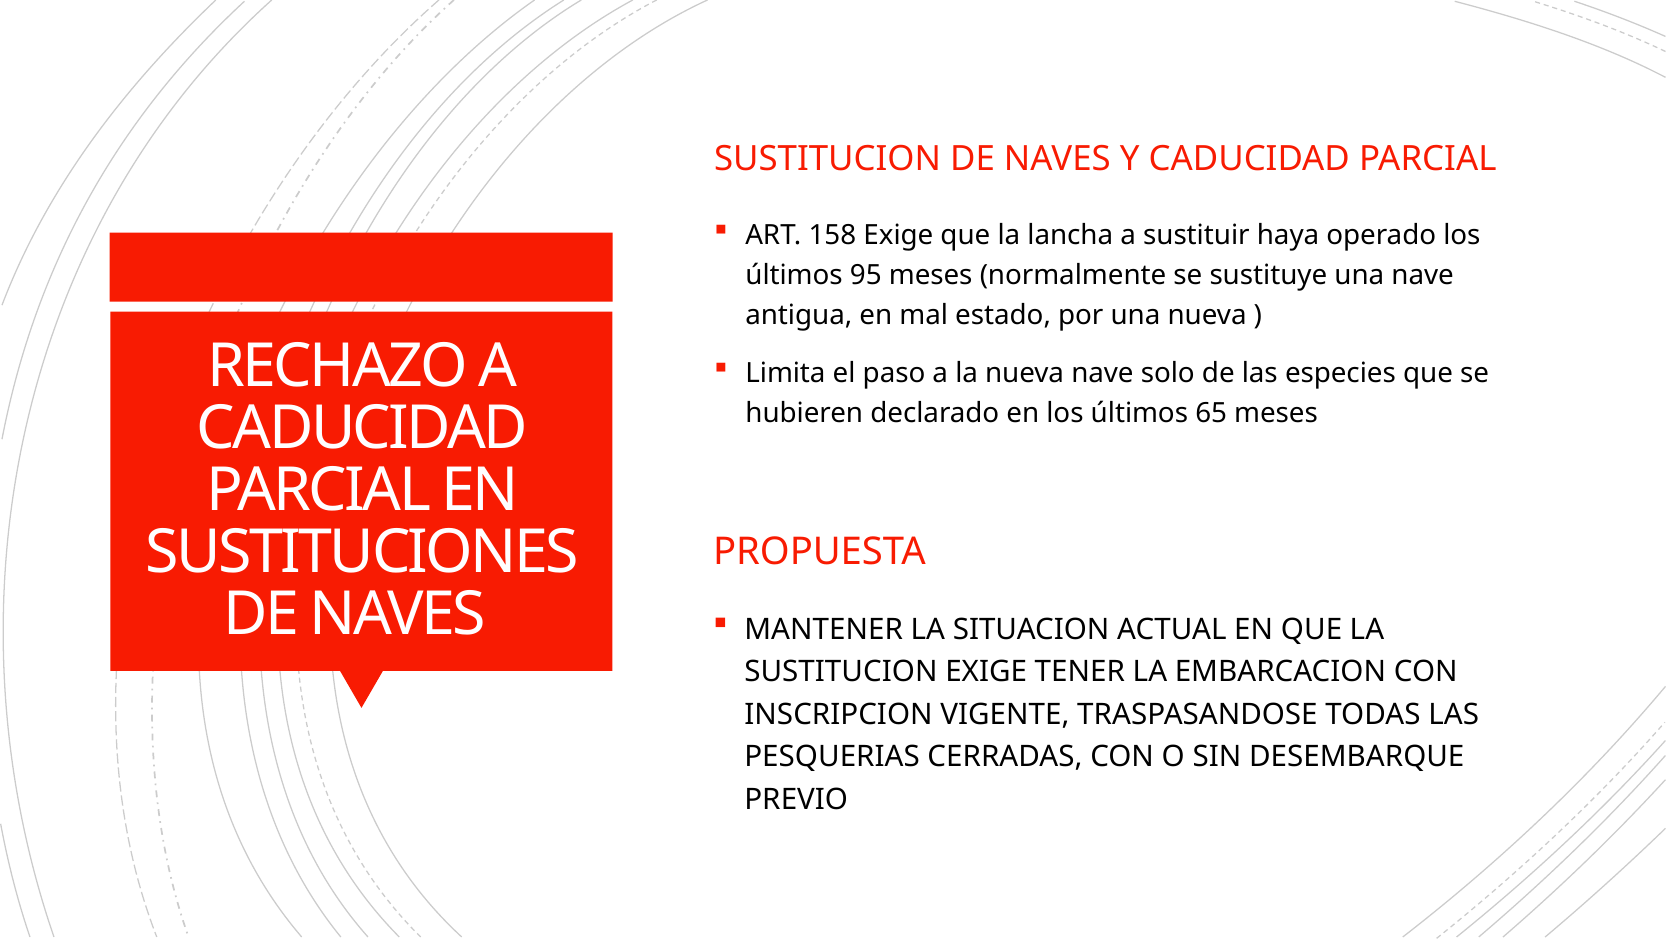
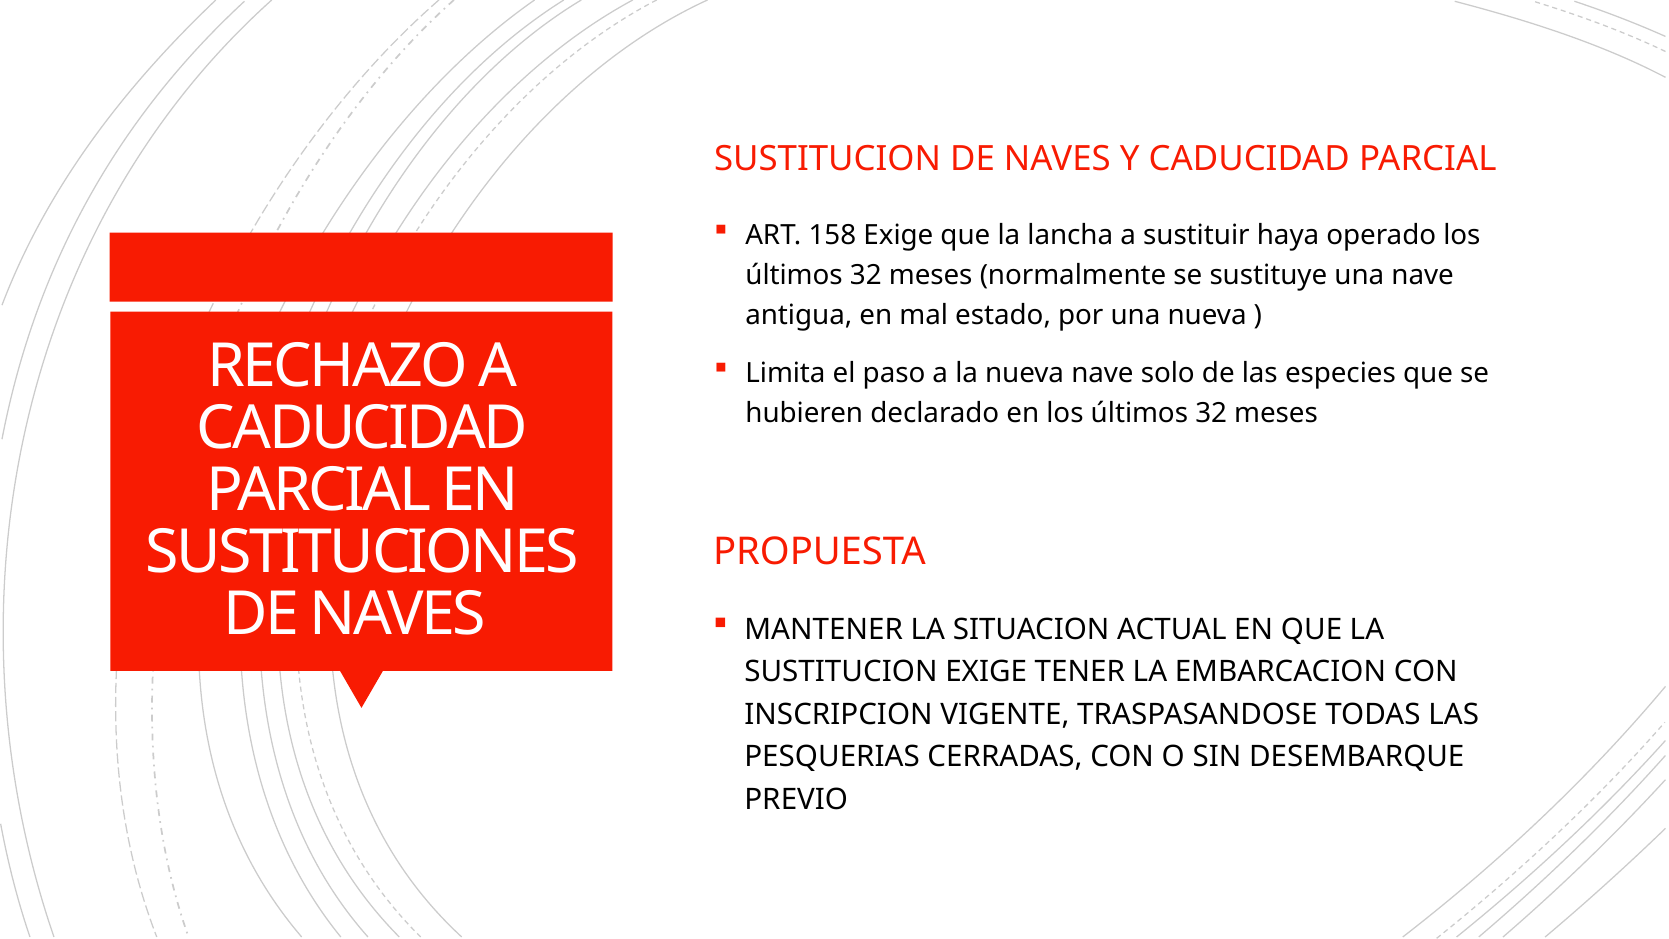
95: 95 -> 32 (866, 275)
en los últimos 65: 65 -> 32 (1211, 413)
